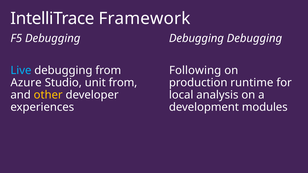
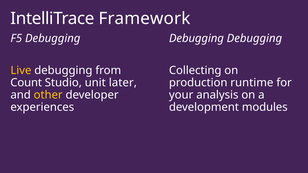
Live colour: light blue -> yellow (21, 71)
Following: Following -> Collecting (195, 71)
Azure: Azure -> Count (26, 83)
unit from: from -> later (123, 83)
local: local -> your (181, 95)
